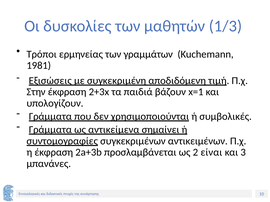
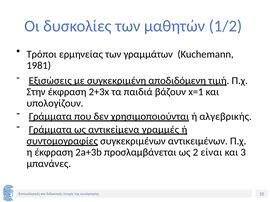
1/3: 1/3 -> 1/2 (225, 26)
συμβολικές: συμβολικές -> αλγεβρικής (226, 117)
σημαίνει: σημαίνει -> γραμμές (160, 130)
